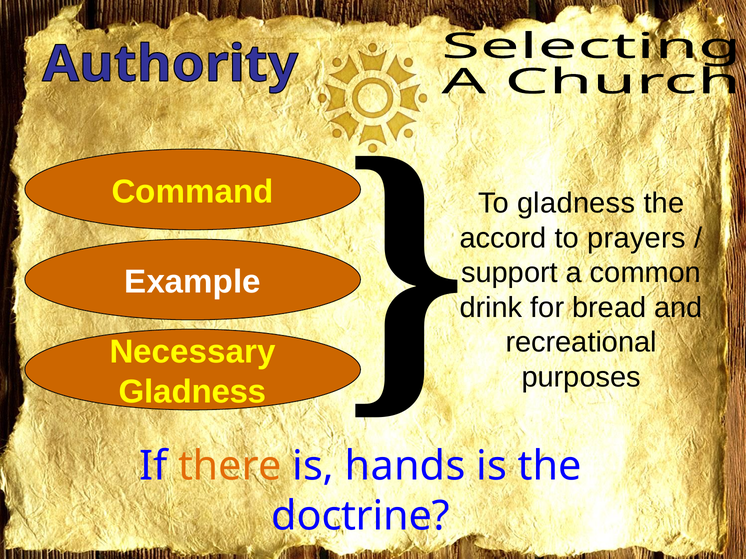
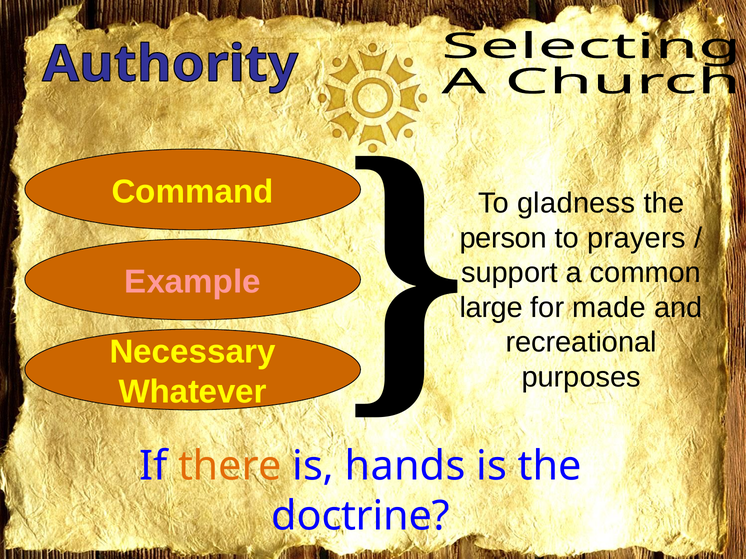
accord: accord -> person (503, 238)
Example colour: white -> pink (193, 282)
drink: drink -> large (491, 308)
bread: bread -> made (609, 308)
Gladness: Gladness -> Whatever (193, 392)
